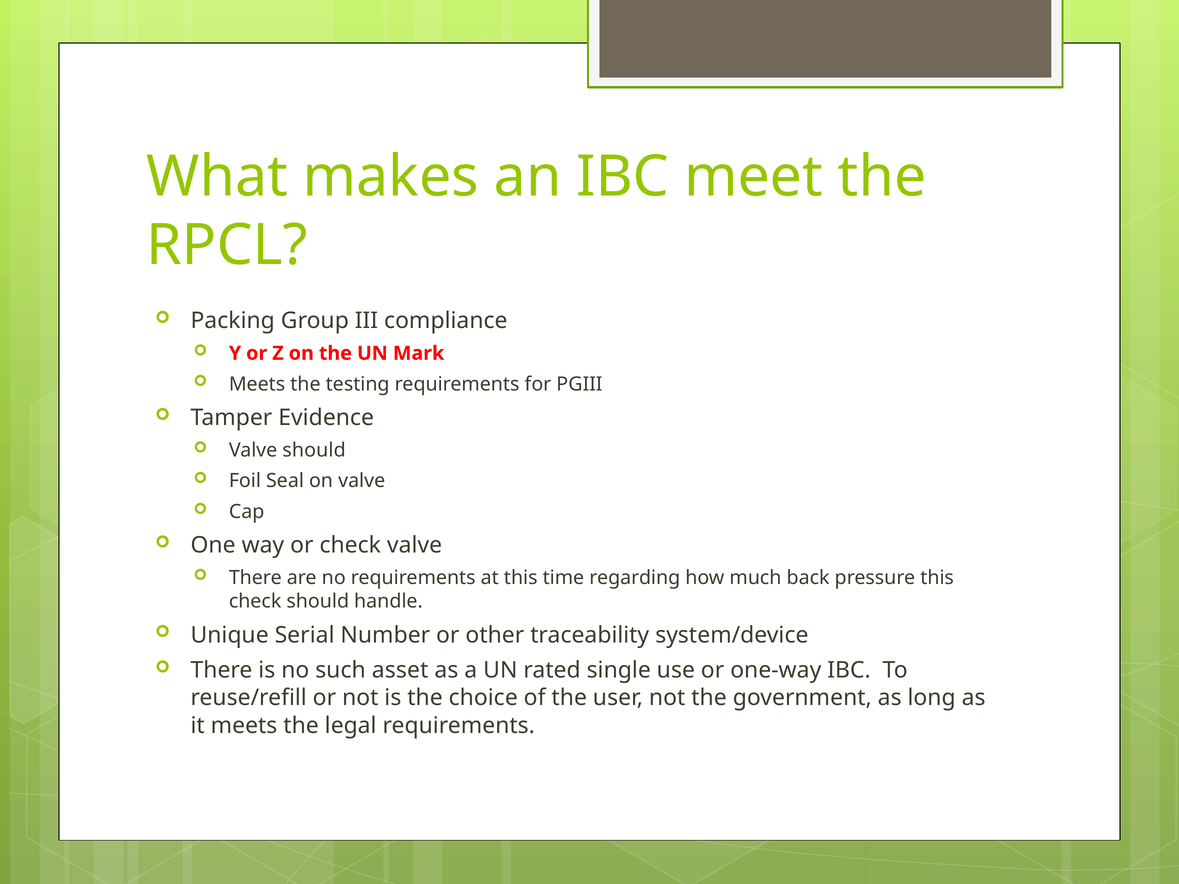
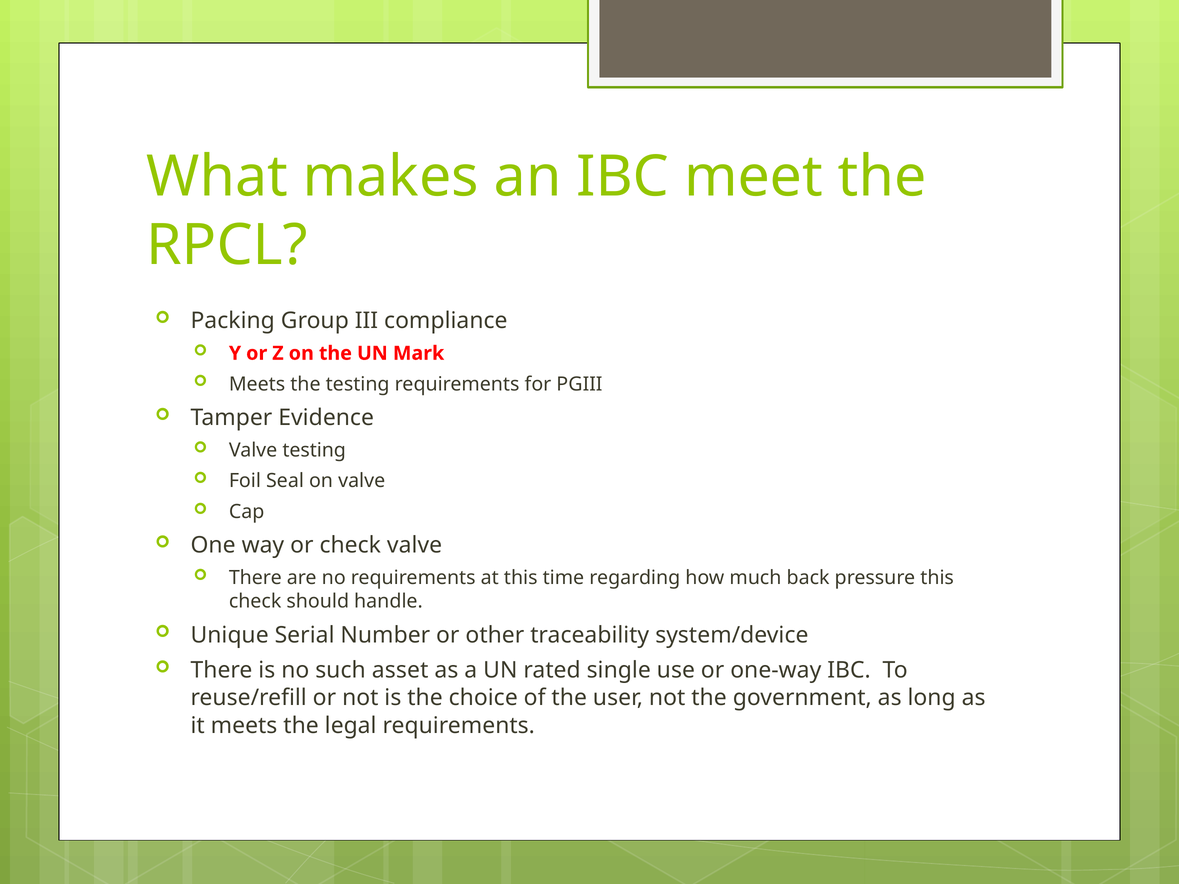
Valve should: should -> testing (314, 450)
